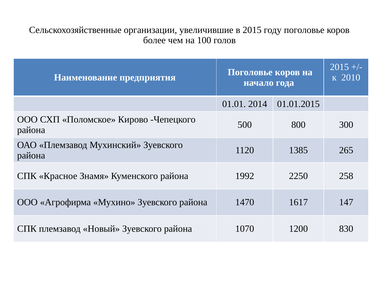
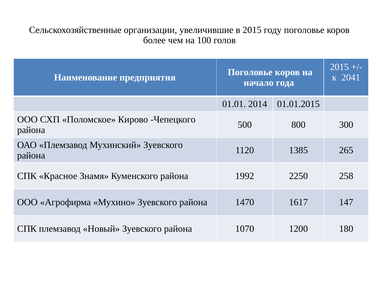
2010: 2010 -> 2041 (351, 78)
830: 830 -> 180 (346, 229)
